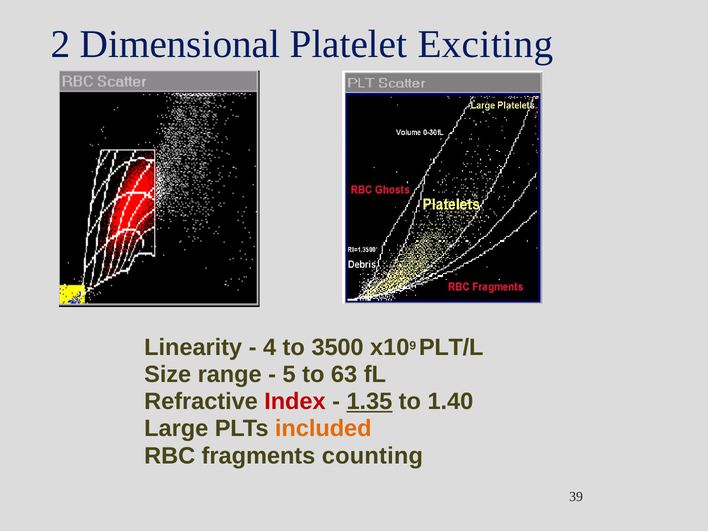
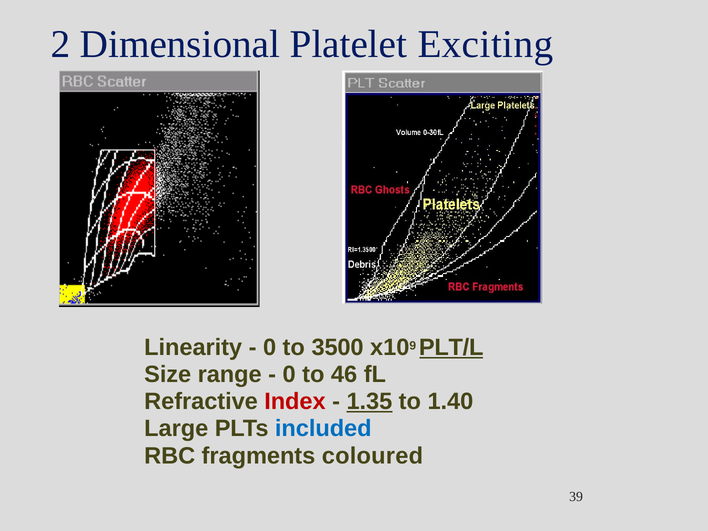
4: 4 -> 0 (270, 348)
PLT/L underline: none -> present (451, 348)
5: 5 -> 0 (289, 375)
63: 63 -> 46 (344, 375)
included colour: orange -> blue (323, 428)
counting: counting -> coloured (372, 456)
